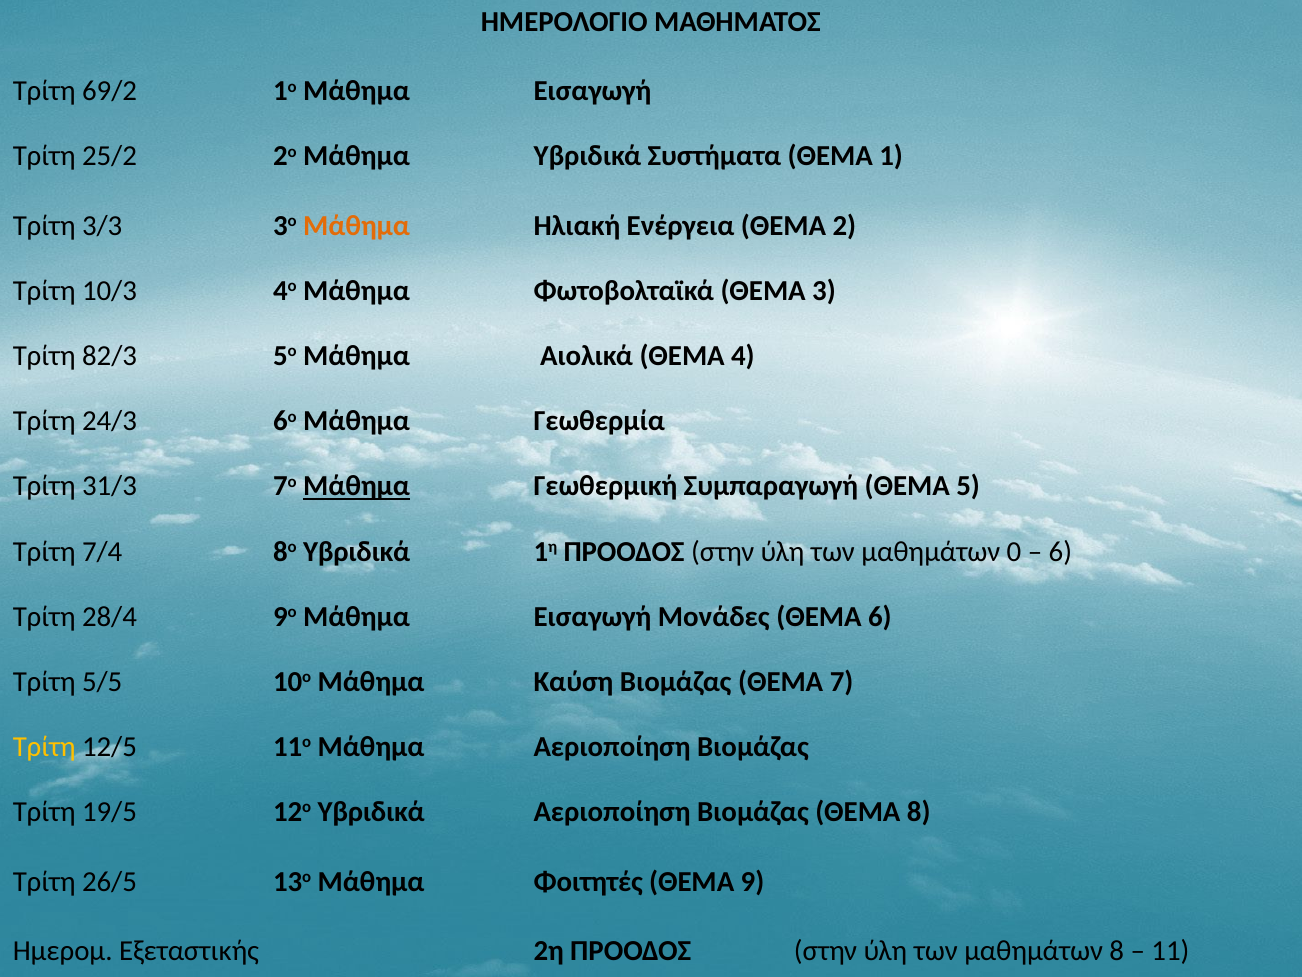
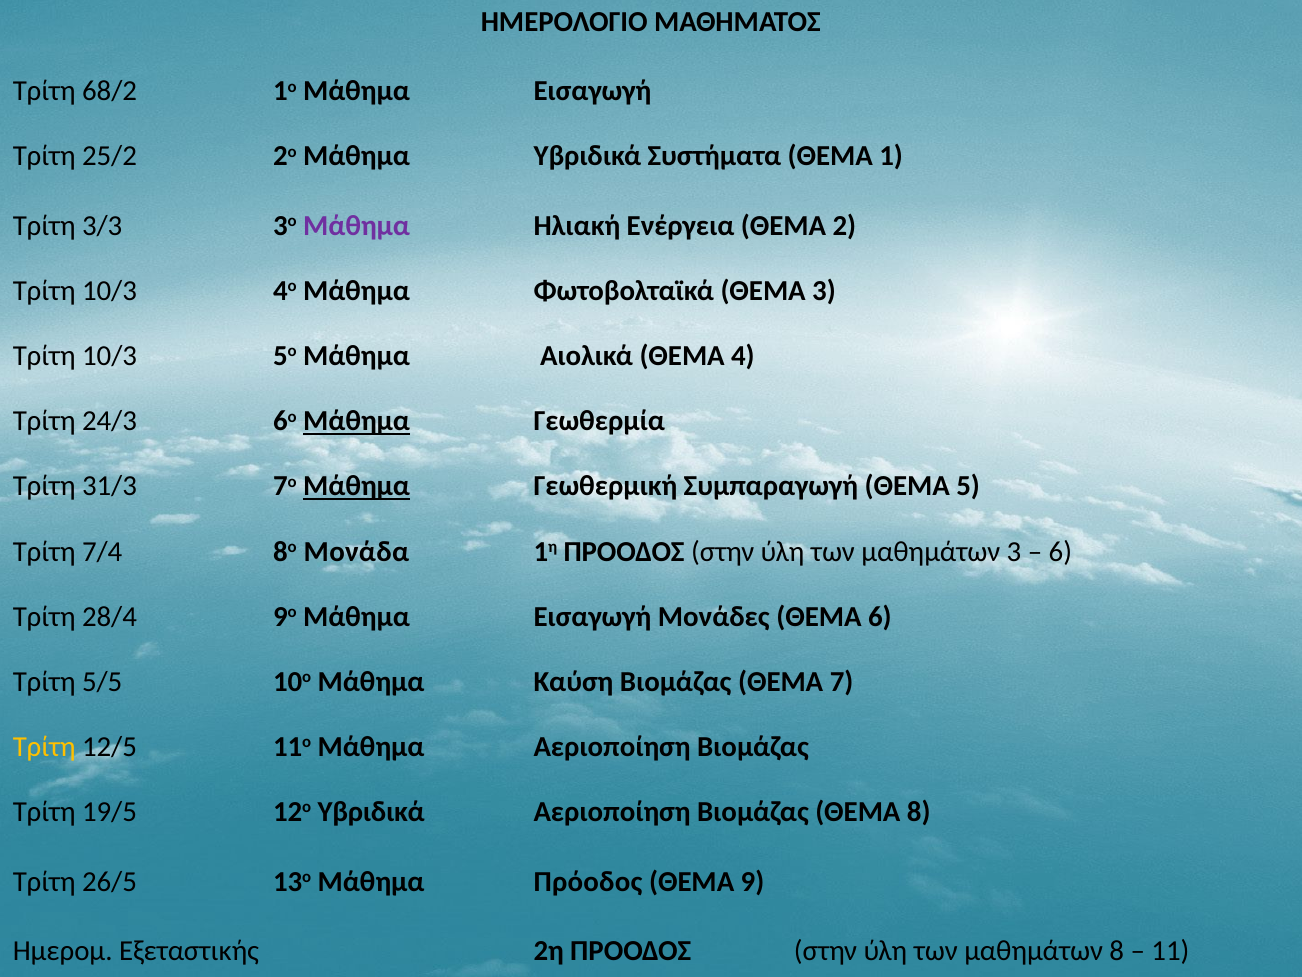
69/2: 69/2 -> 68/2 (110, 91)
Μάθημα colour: orange -> purple (357, 226)
82/3: 82/3 -> 10/3 (110, 356)
Μάθημα underline: none -> present (357, 421)
8ο Υβριδικά: Υβριδικά -> Μονάδα (356, 551)
μαθημάτων 0: 0 -> 3 (1014, 551)
Φοιτητές: Φοιτητές -> Πρόοδος (588, 881)
